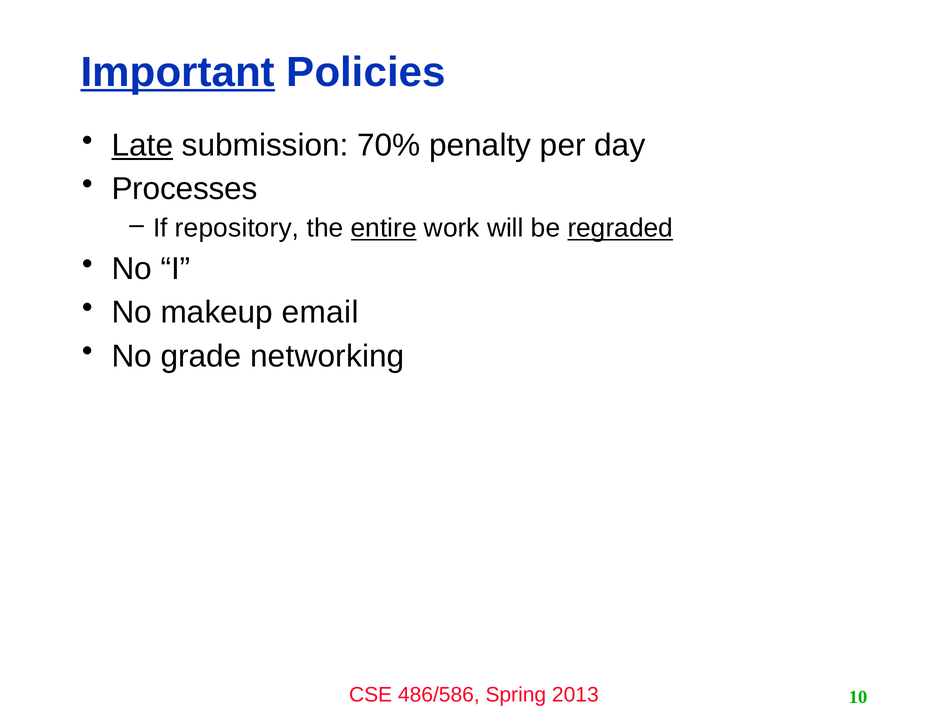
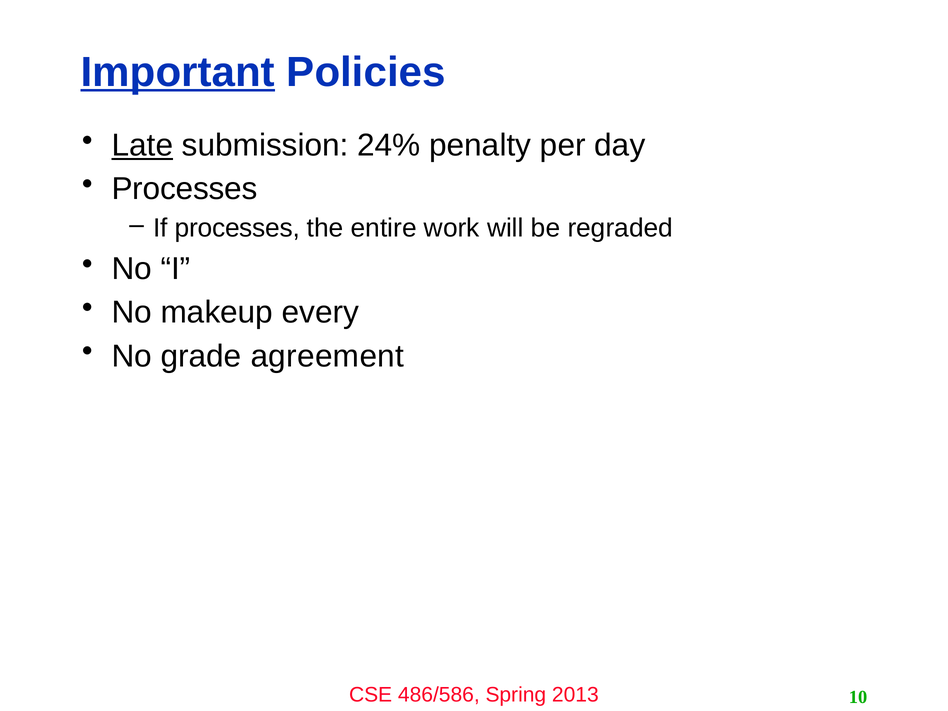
70%: 70% -> 24% (389, 145)
If repository: repository -> processes (237, 228)
entire underline: present -> none (384, 228)
regraded underline: present -> none (620, 228)
email: email -> every (320, 313)
networking: networking -> agreement (327, 356)
